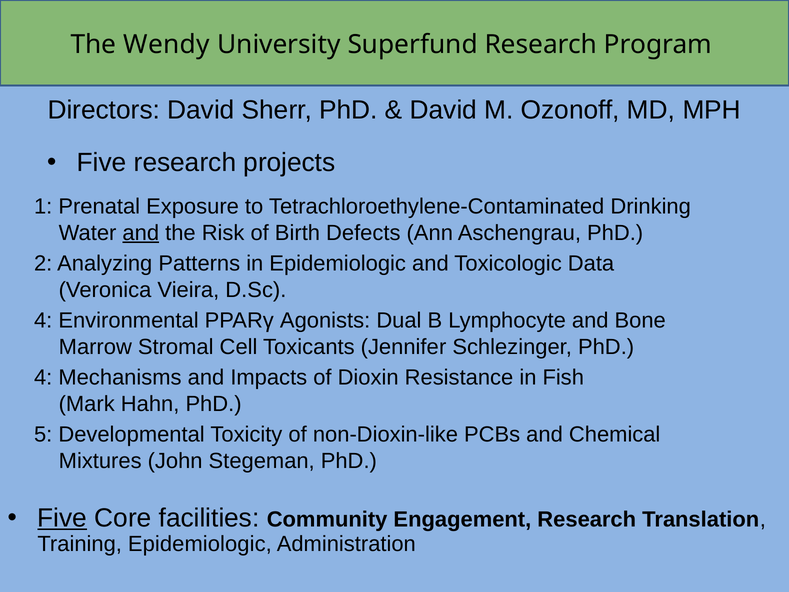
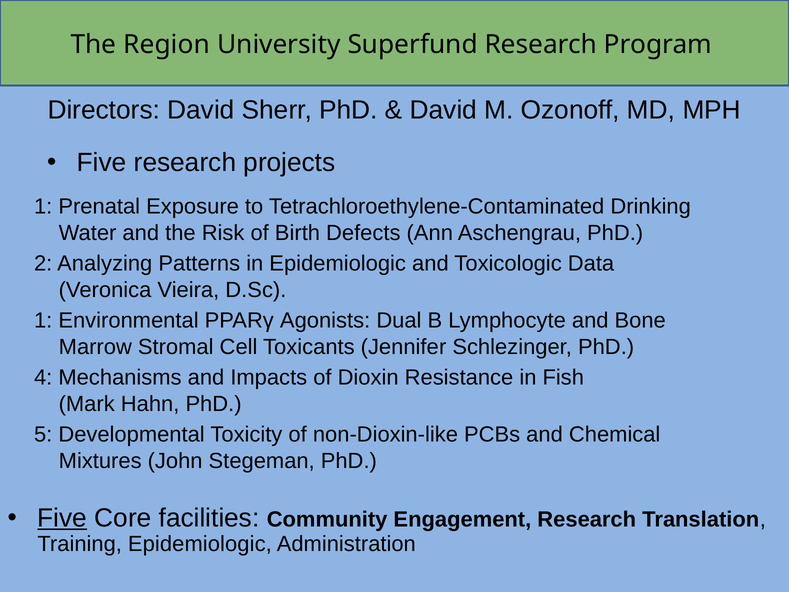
Wendy: Wendy -> Region (167, 45)
and underline: present -> none (141, 233)
4: 4 -> 1 (43, 320)
